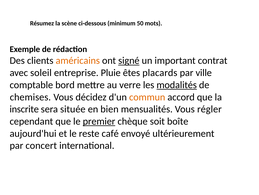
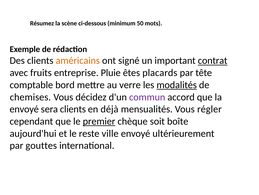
signé underline: present -> none (129, 60)
contrat underline: none -> present (213, 60)
soleil: soleil -> fruits (41, 73)
ville: ville -> tête (204, 73)
commun colour: orange -> purple (147, 97)
inscrite: inscrite -> envoyé (24, 109)
sera située: située -> clients (73, 109)
bien: bien -> déjà (109, 109)
café: café -> ville (110, 133)
concert: concert -> gouttes (41, 145)
